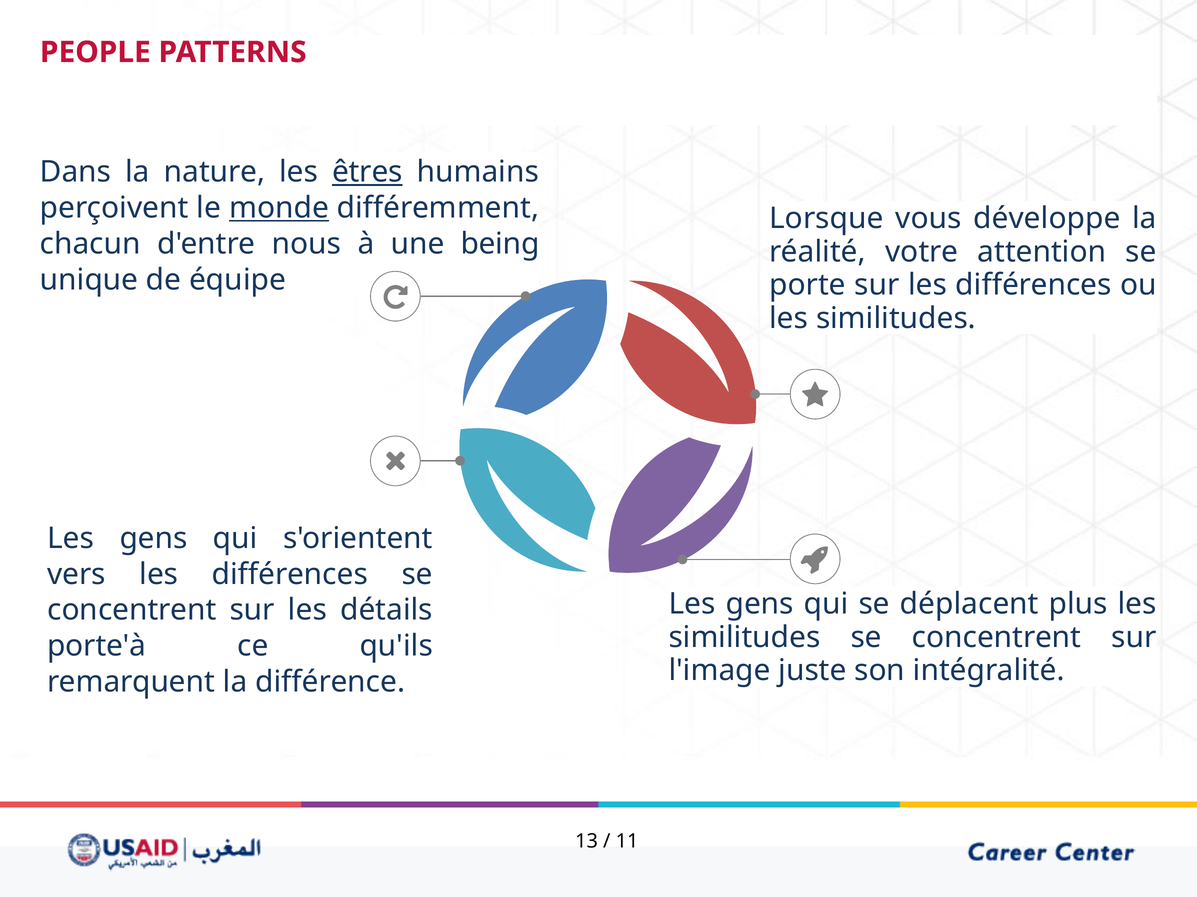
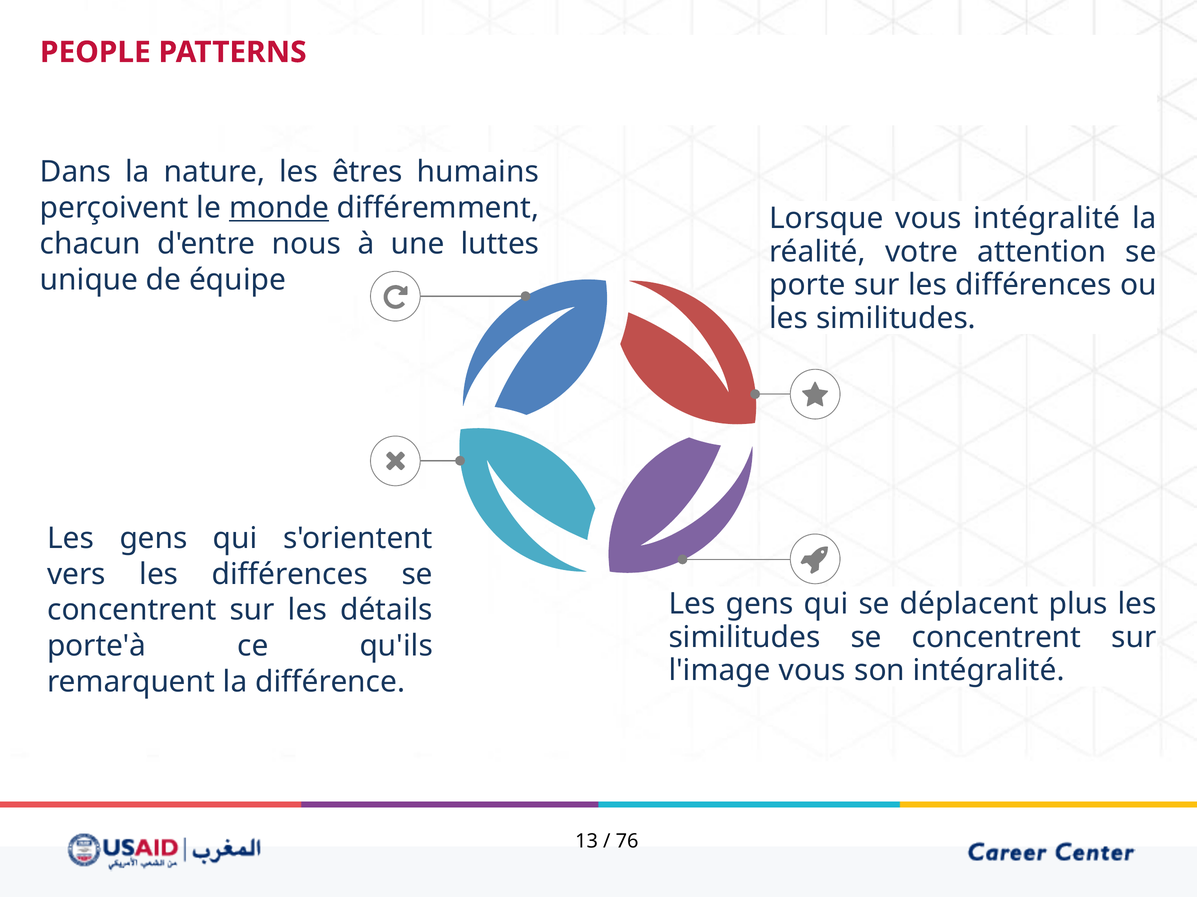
êtres underline: present -> none (367, 172)
vous développe: développe -> intégralité (1047, 219)
being: being -> luttes (500, 244)
l'image juste: juste -> vous (812, 671)
11: 11 -> 76 (627, 842)
